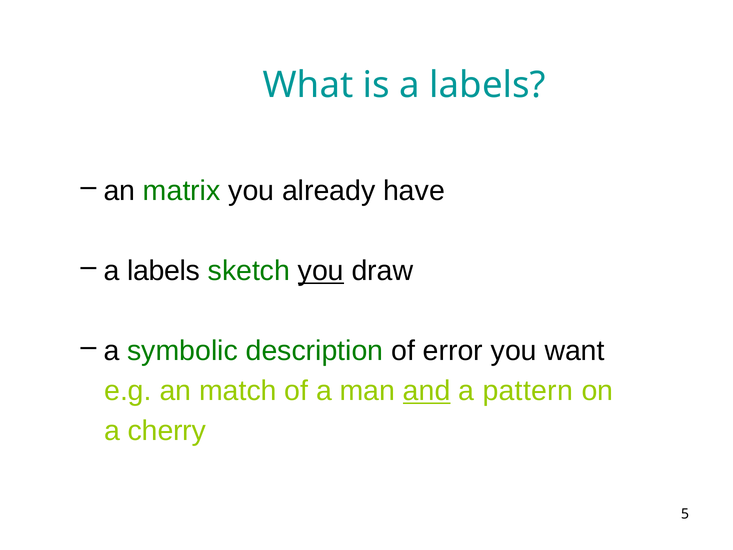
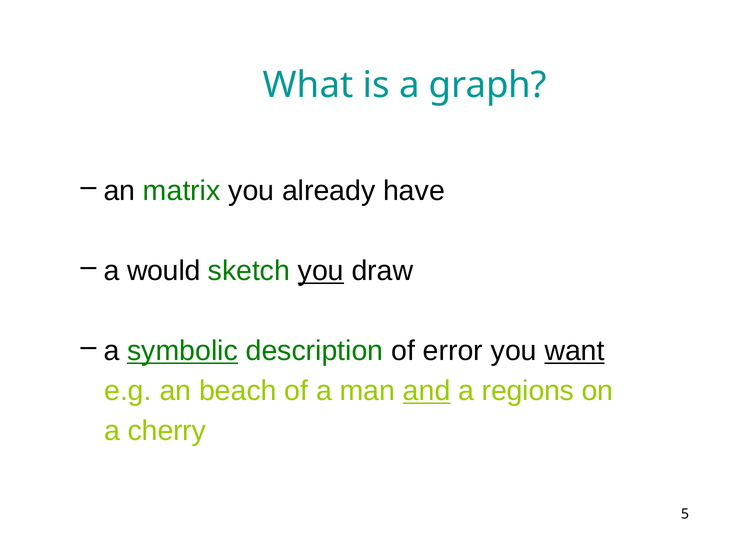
is a labels: labels -> graph (488, 85)
labels: labels -> would (164, 271)
symbolic underline: none -> present (183, 351)
want underline: none -> present (575, 351)
match: match -> beach (238, 391)
pattern: pattern -> regions (528, 391)
